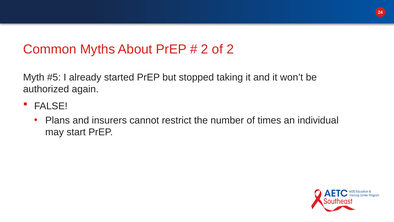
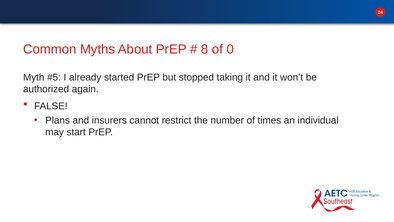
2: 2 -> 8 (205, 49)
of 2: 2 -> 0 (230, 49)
